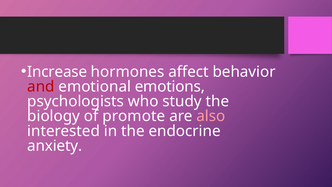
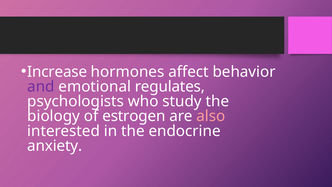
and colour: red -> purple (41, 86)
emotions: emotions -> regulates (170, 86)
promote: promote -> estrogen (134, 116)
